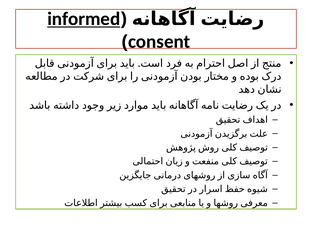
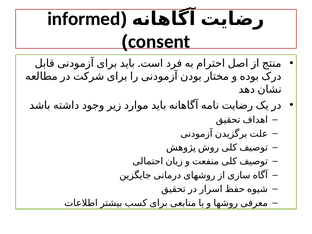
informed underline: present -> none (84, 19)
